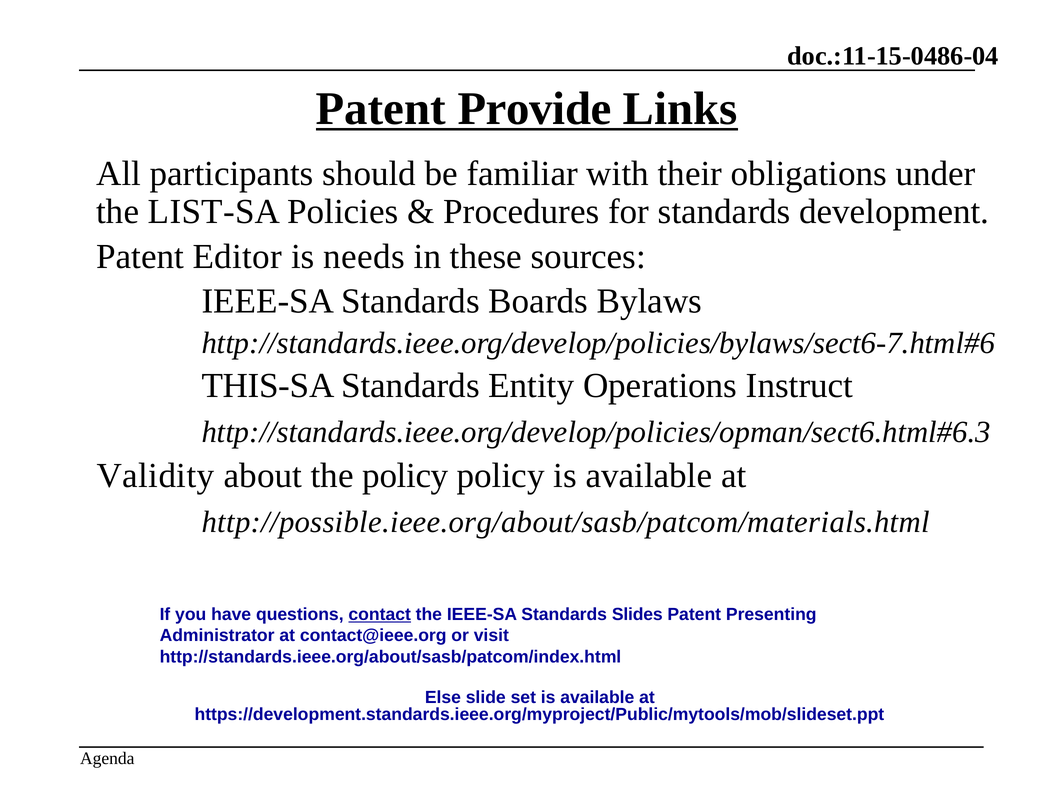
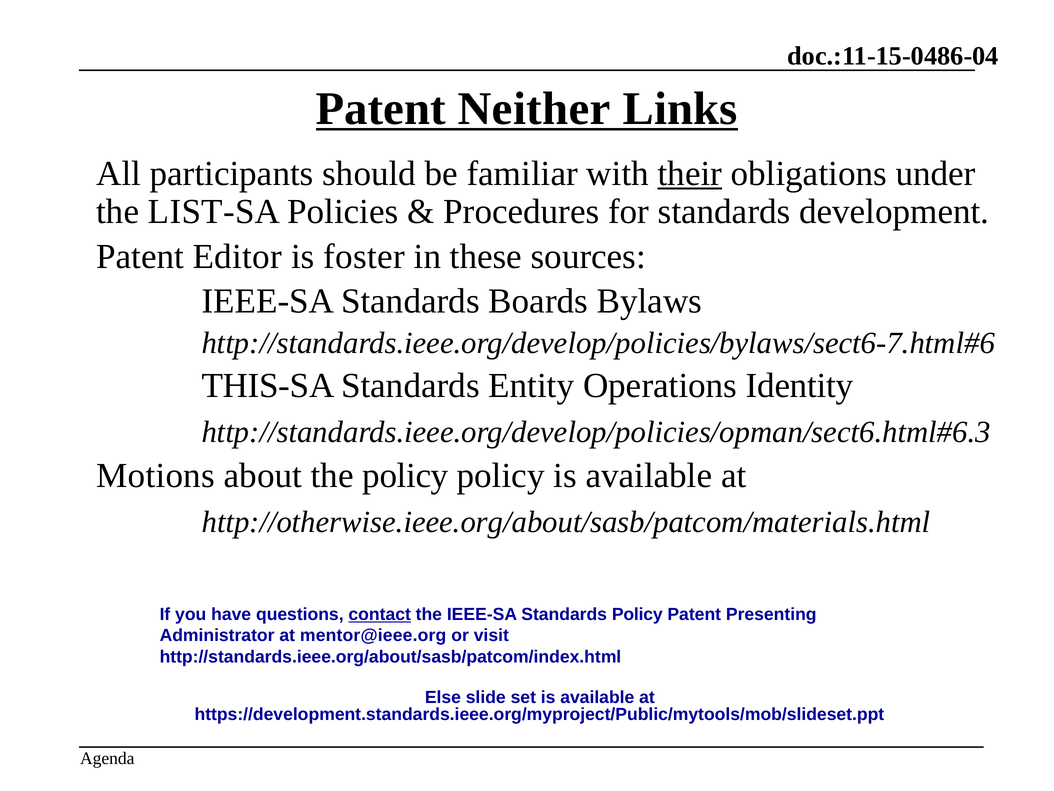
Provide: Provide -> Neither (534, 109)
their underline: none -> present (690, 173)
needs: needs -> foster (364, 256)
Instruct: Instruct -> Identity (800, 385)
Validity: Validity -> Motions (156, 475)
http://possible.ieee.org/about/sasb/patcom/materials.html: http://possible.ieee.org/about/sasb/patcom/materials.html -> http://otherwise.ieee.org/about/sasb/patcom/materials.html (566, 522)
Standards Slides: Slides -> Policy (637, 614)
contact@ieee.org: contact@ieee.org -> mentor@ieee.org (373, 635)
